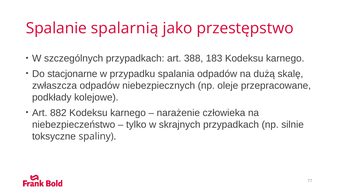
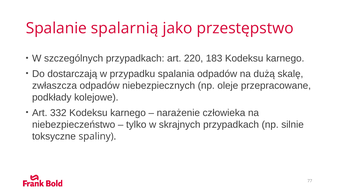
388: 388 -> 220 (194, 58)
stacjonarne: stacjonarne -> dostarczają (72, 74)
882: 882 -> 332 (58, 113)
